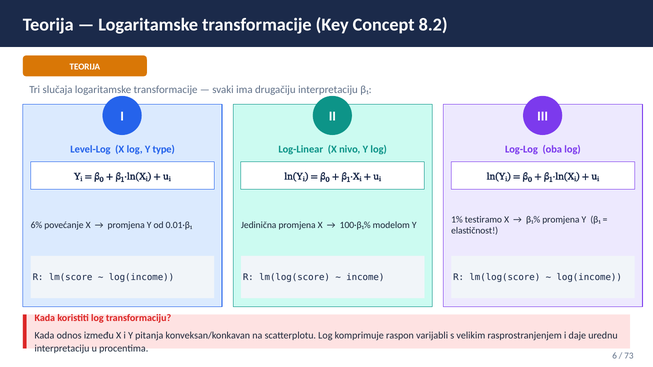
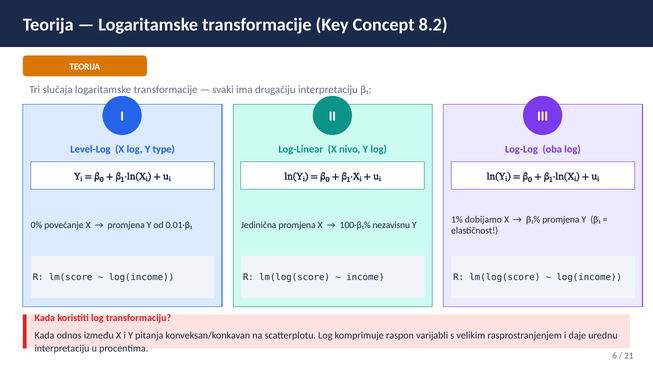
testiramo: testiramo -> dobijamo (483, 220)
6%: 6% -> 0% (36, 225)
modelom: modelom -> nezavisnu (391, 225)
73: 73 -> 21 (629, 356)
